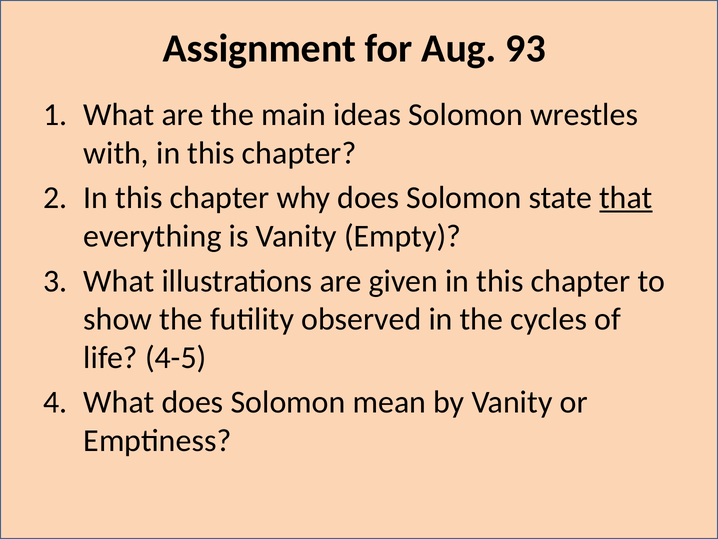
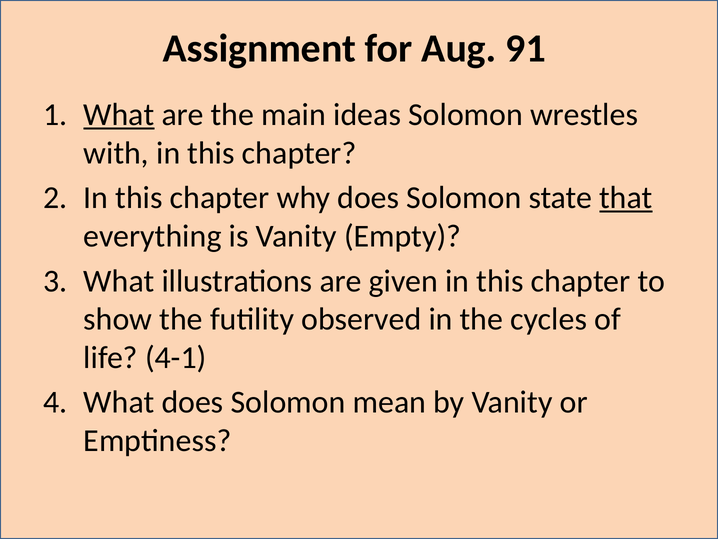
93: 93 -> 91 (526, 49)
What underline: none -> present (119, 115)
4-5: 4-5 -> 4-1 (176, 357)
